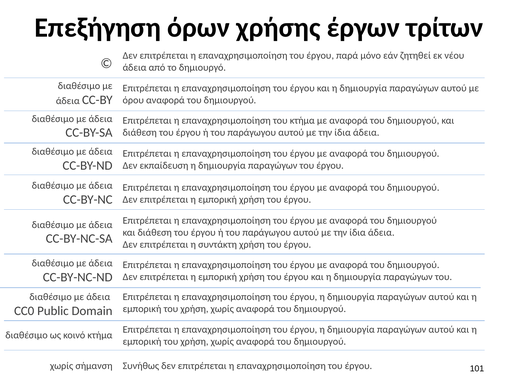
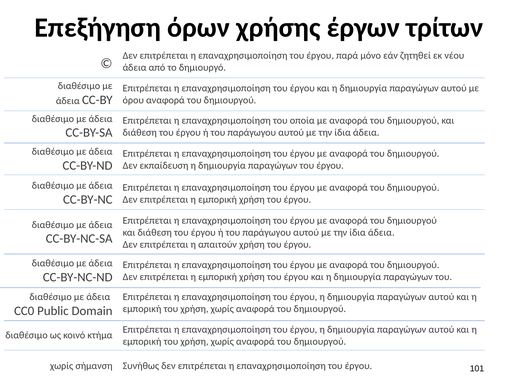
του κτήμα: κτήμα -> οποία (302, 121)
συντάκτη: συντάκτη -> απαιτούν (218, 245)
